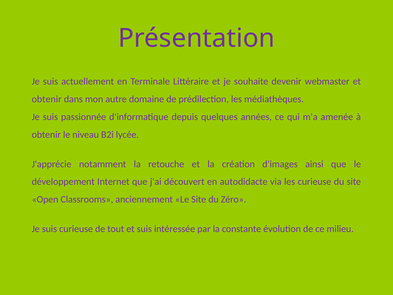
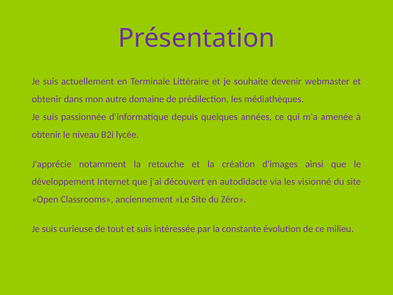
les curieuse: curieuse -> visionné (314, 182)
